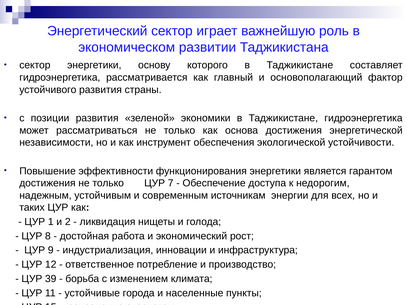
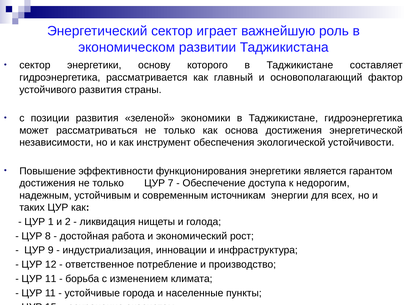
39: 39 -> 11 (51, 279)
